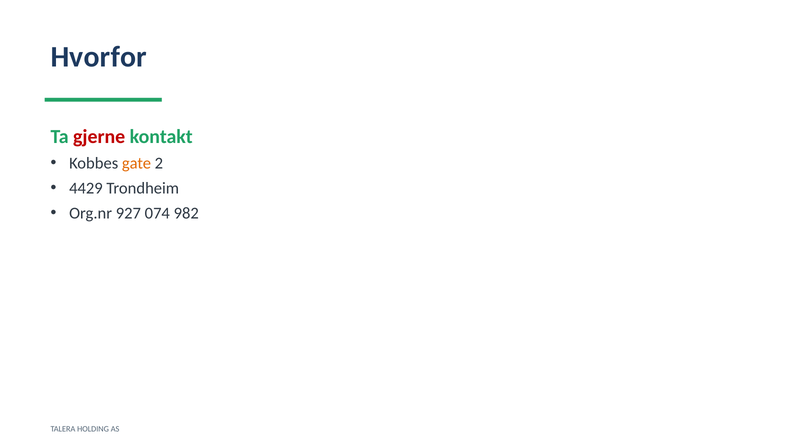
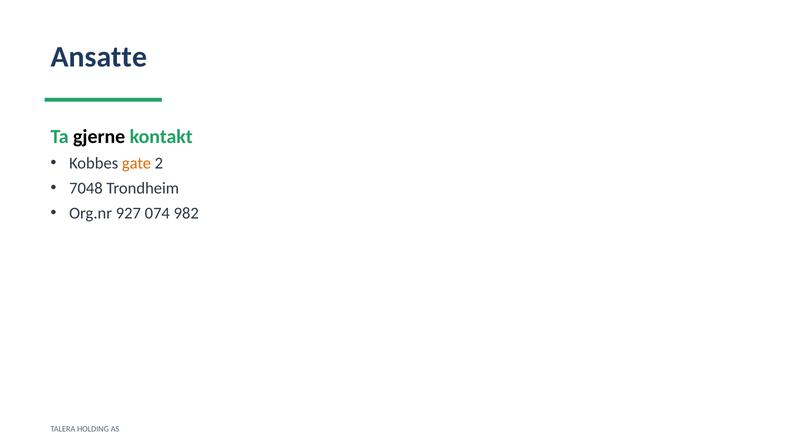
Hvorfor: Hvorfor -> Ansatte (99, 57)
gjerne colour: red -> black (99, 137)
4429: 4429 -> 7048 (86, 188)
